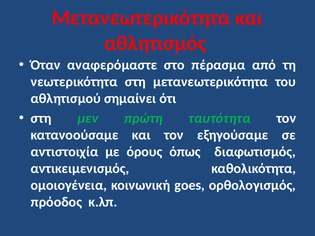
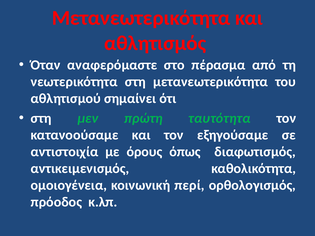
goes: goes -> περί (189, 186)
